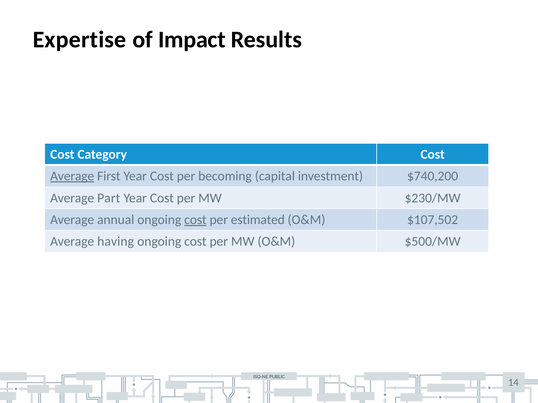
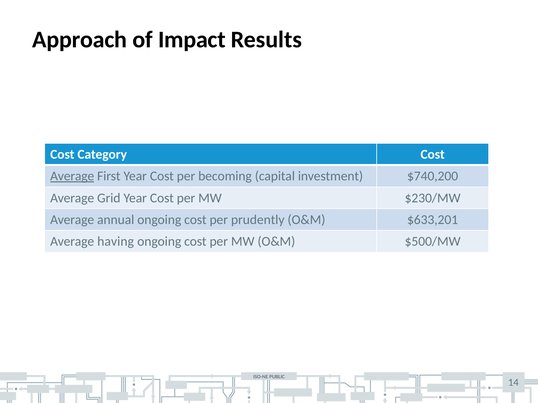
Expertise: Expertise -> Approach (80, 40)
Part: Part -> Grid (109, 198)
cost underline: present -> none (195, 220)
estimated: estimated -> prudently (258, 220)
$107,502: $107,502 -> $633,201 (433, 220)
